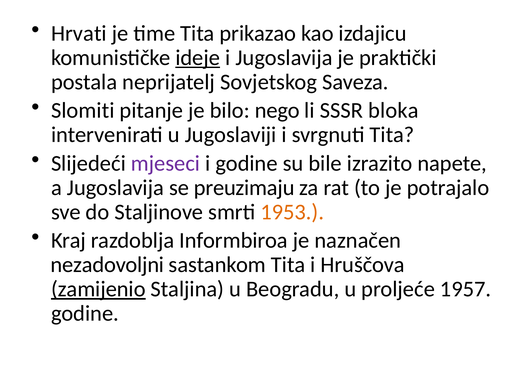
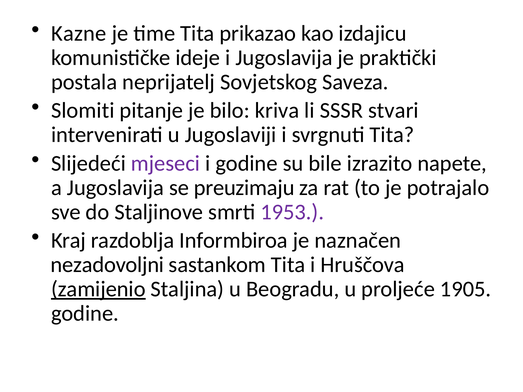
Hrvati: Hrvati -> Kazne (79, 33)
ideje underline: present -> none (198, 58)
nego: nego -> kriva (277, 111)
bloka: bloka -> stvari (393, 111)
1953 colour: orange -> purple (292, 212)
1957: 1957 -> 1905 (466, 289)
